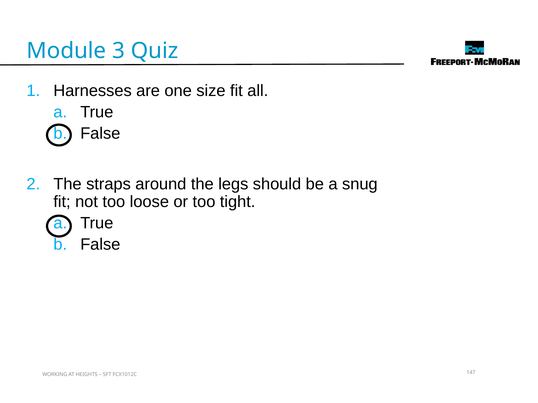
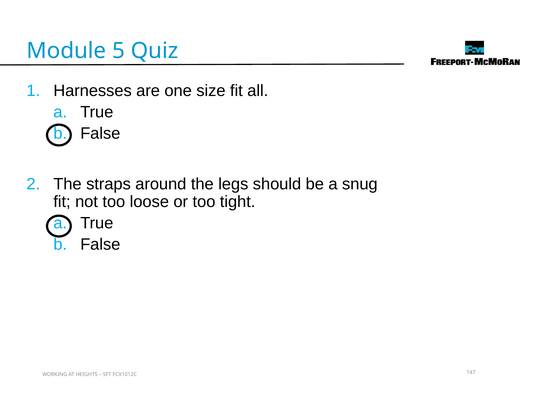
3: 3 -> 5 (119, 51)
